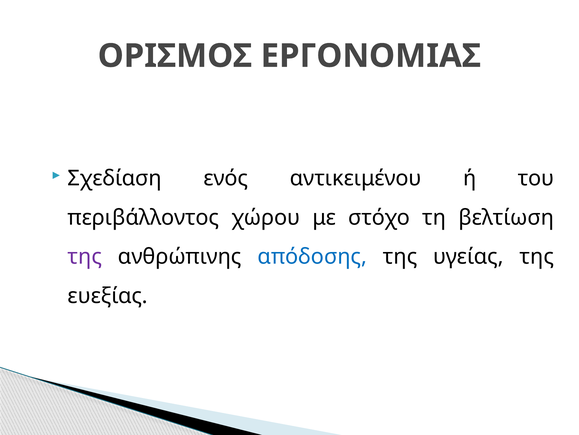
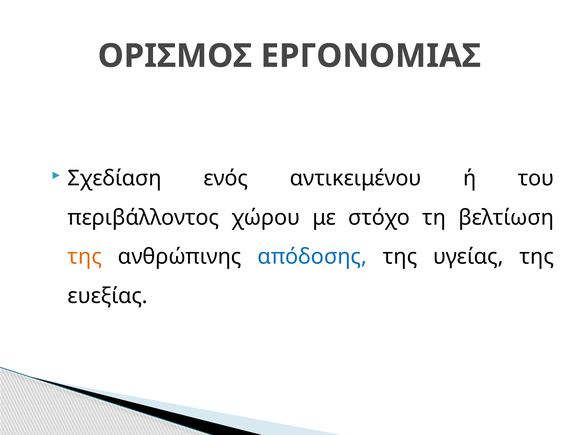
της colour: purple -> orange (85, 256)
